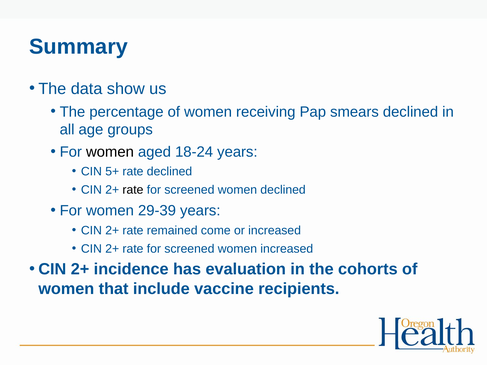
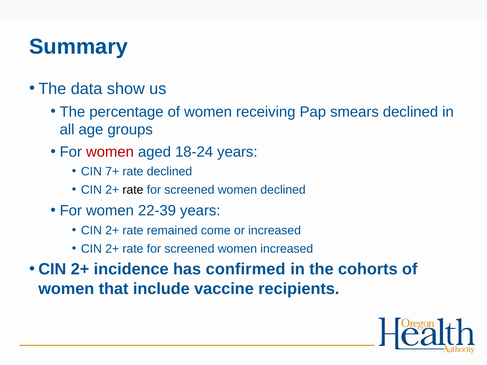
women colour: black -> red (110, 152)
5+: 5+ -> 7+ (112, 172)
29-39: 29-39 -> 22-39 (157, 211)
evaluation: evaluation -> confirmed (246, 269)
